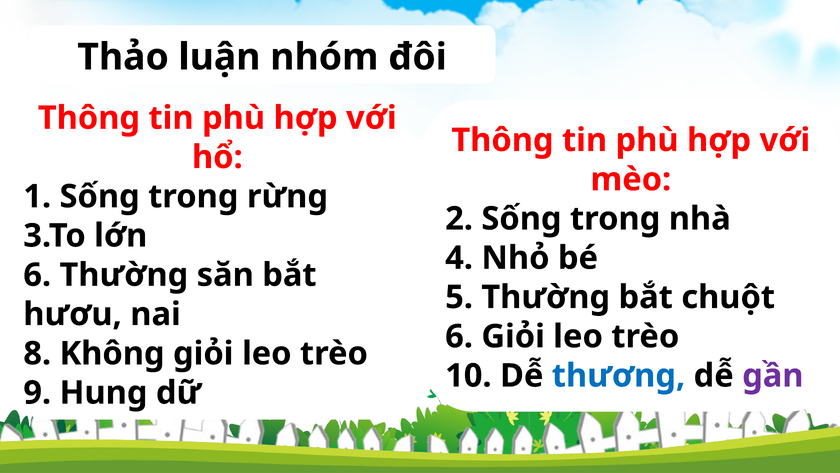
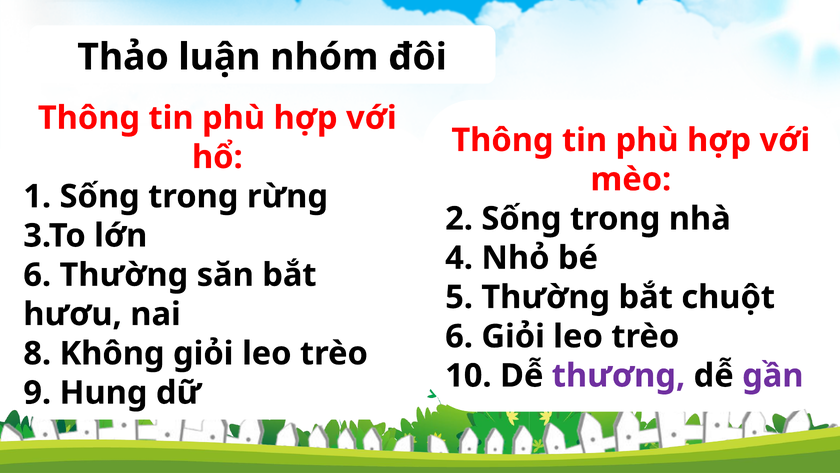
thương colour: blue -> purple (619, 375)
